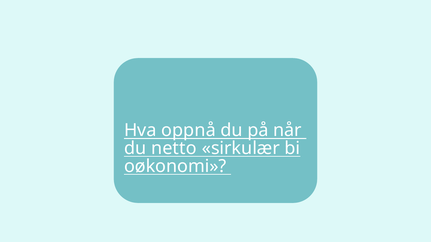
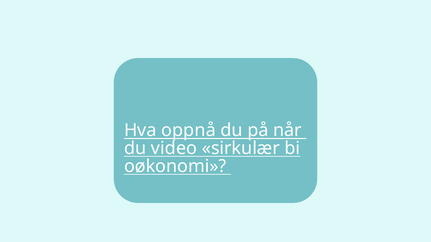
netto: netto -> video (174, 148)
